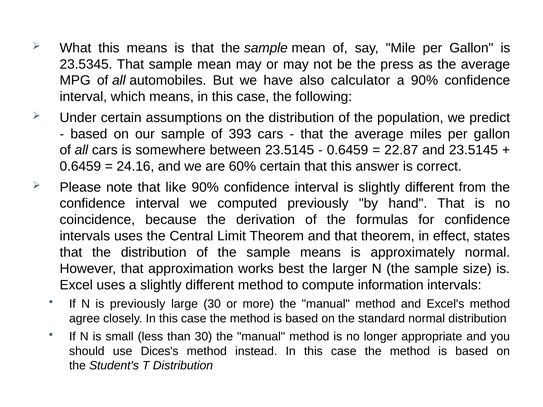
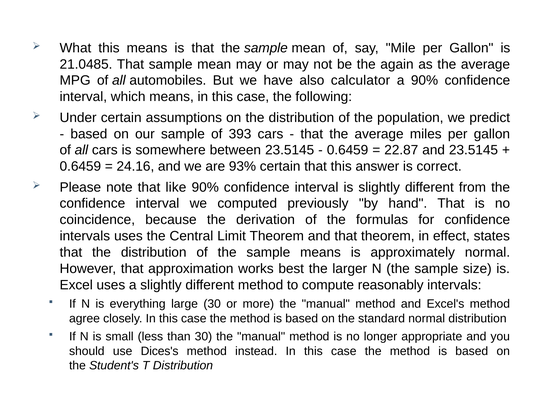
23.5345: 23.5345 -> 21.0485 (86, 64)
press: press -> again (397, 64)
60%: 60% -> 93% (242, 167)
information: information -> reasonably (391, 285)
is previously: previously -> everything (138, 304)
